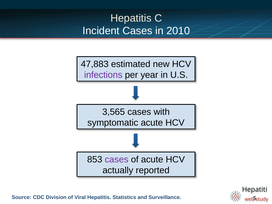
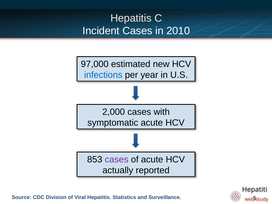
47,883: 47,883 -> 97,000 (95, 64)
infections colour: purple -> blue (103, 75)
3,565: 3,565 -> 2,000 (114, 112)
